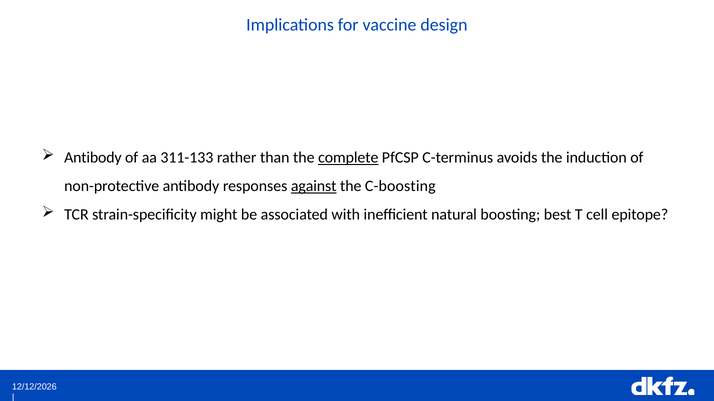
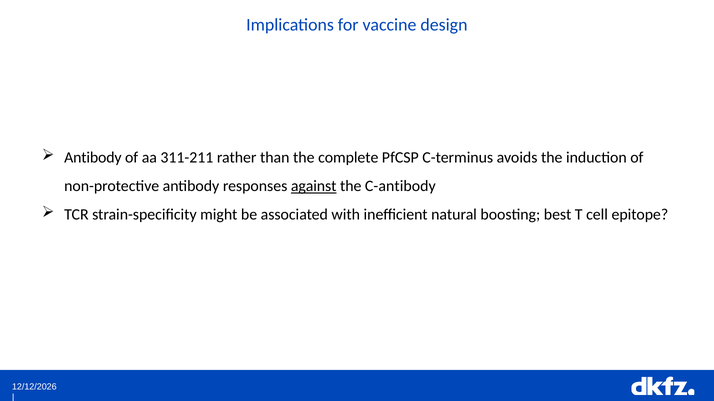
311-133: 311-133 -> 311-211 (187, 158)
complete underline: present -> none (348, 158)
C-boosting: C-boosting -> C-antibody (400, 186)
